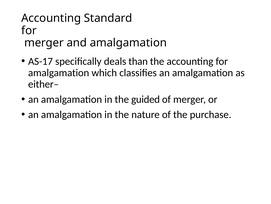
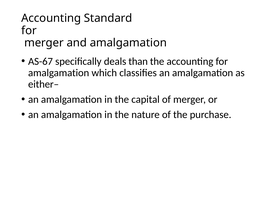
AS-17: AS-17 -> AS-67 (40, 61)
guided: guided -> capital (146, 99)
